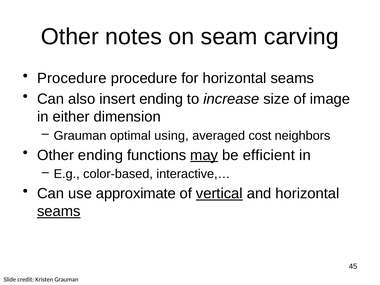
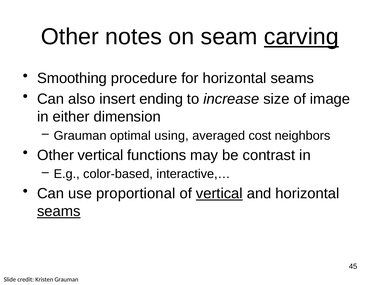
carving underline: none -> present (301, 37)
Procedure: Procedure -> Smoothing (72, 78)
Other ending: ending -> vertical (101, 155)
may underline: present -> none (204, 155)
efficient: efficient -> contrast (269, 155)
approximate: approximate -> proportional (136, 194)
